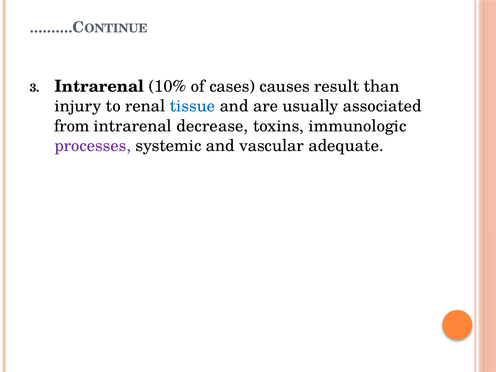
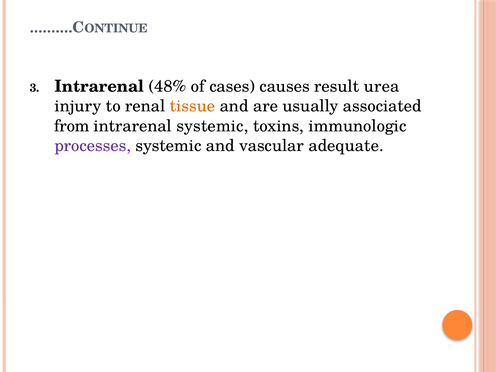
10%: 10% -> 48% (168, 86)
than: than -> urea (382, 86)
tissue colour: blue -> orange (193, 106)
intrarenal decrease: decrease -> systemic (212, 126)
